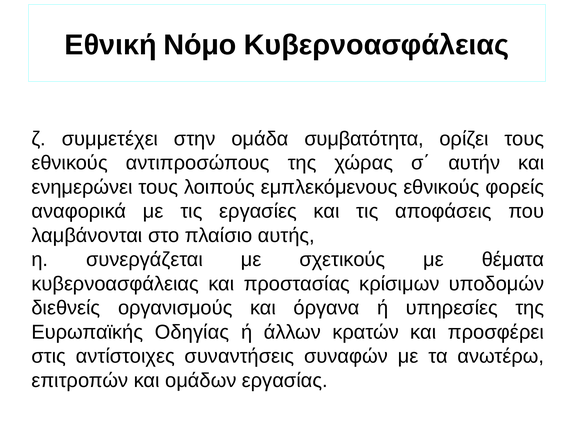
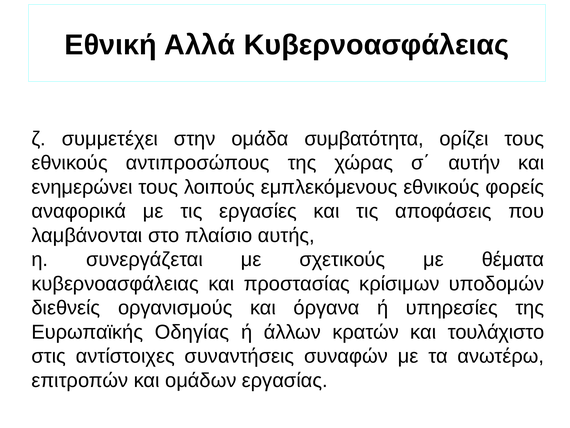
Νόμο: Νόμο -> Αλλά (200, 45)
προσφέρει: προσφέρει -> τουλάχιστο (496, 332)
